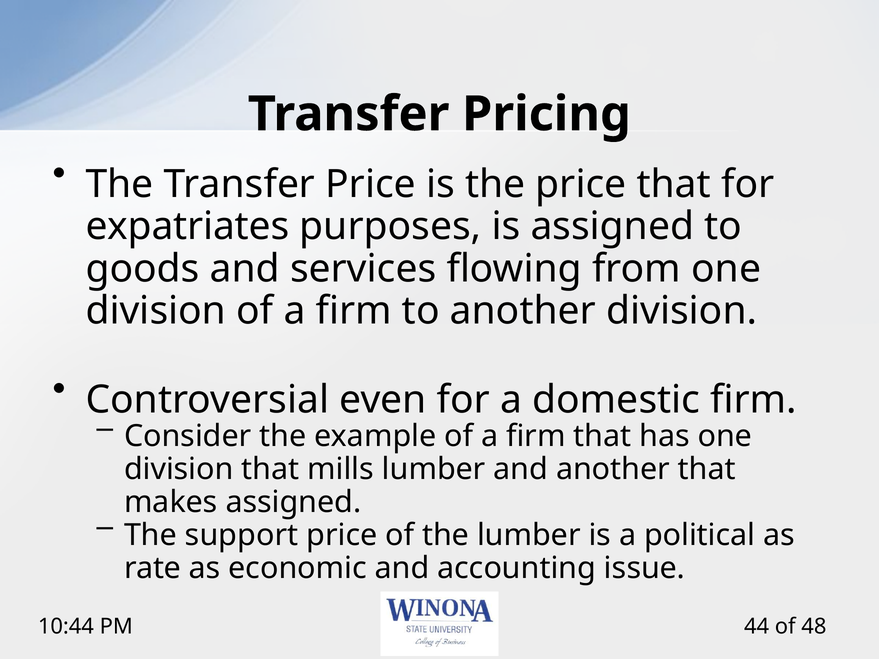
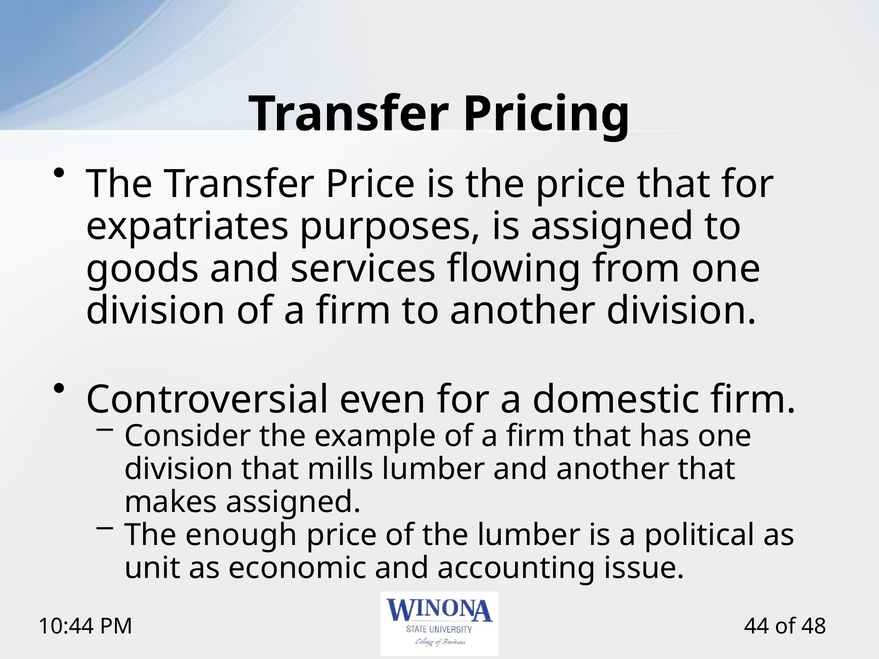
support: support -> enough (242, 535)
rate: rate -> unit (152, 568)
